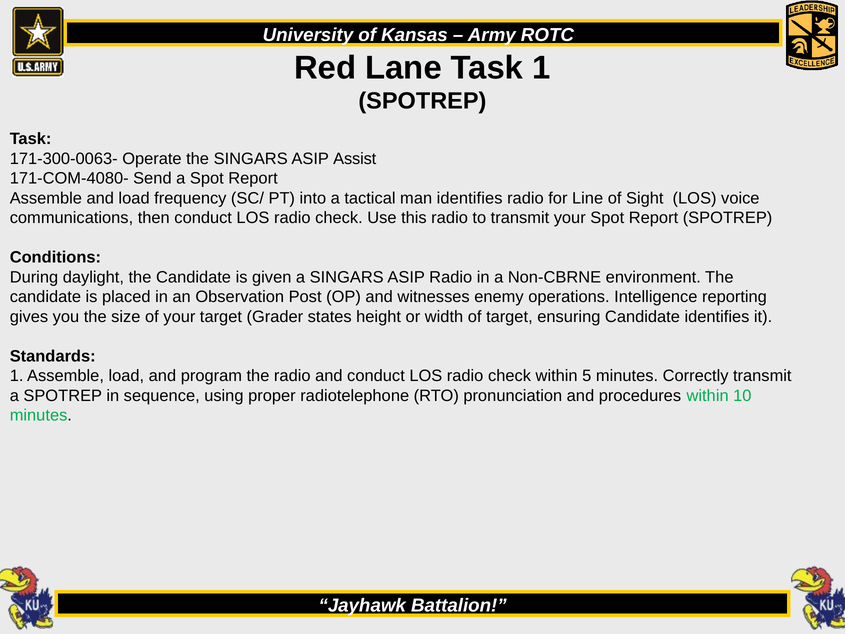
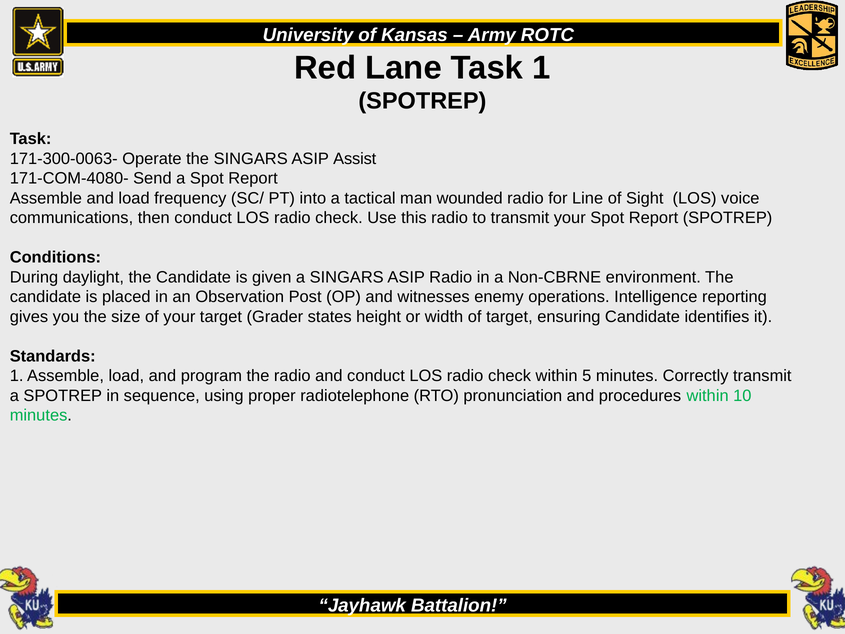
man identifies: identifies -> wounded (470, 198)
